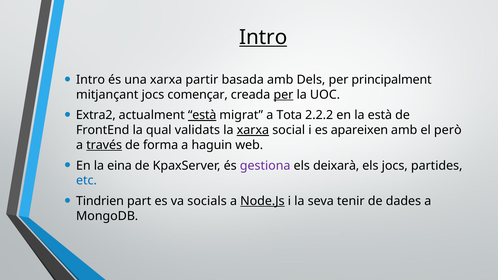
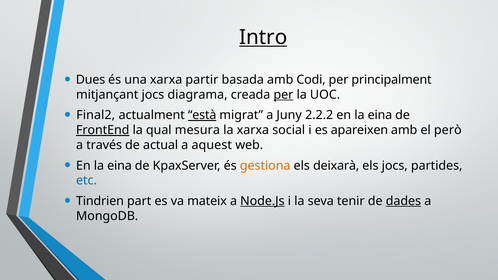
Intro: Intro -> Dues (91, 80)
Dels: Dels -> Codi (311, 80)
començar: començar -> diagrama (198, 95)
Extra2: Extra2 -> Final2 (96, 115)
Tota: Tota -> Juny (289, 115)
2.2.2 en la està: està -> eina (380, 115)
FrontEnd underline: none -> present (103, 130)
validats: validats -> mesura (197, 130)
xarxa underline: present -> none (253, 130)
través underline: present -> none (104, 145)
forma: forma -> actual (161, 145)
haguin: haguin -> aquest (212, 145)
gestiona colour: purple -> orange (265, 166)
socials: socials -> mateix (207, 201)
dades underline: none -> present (403, 201)
